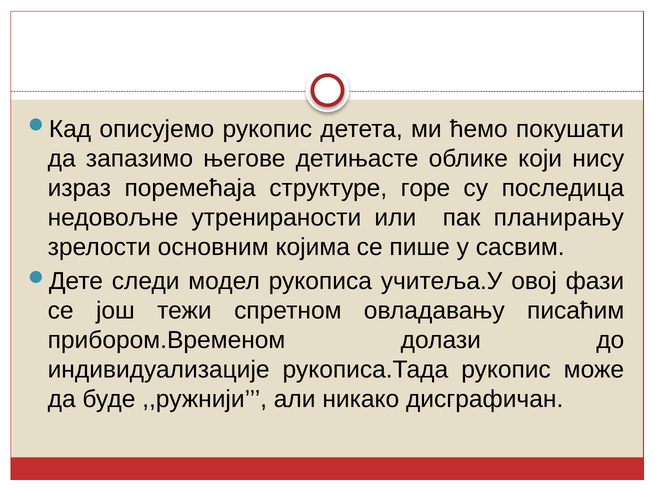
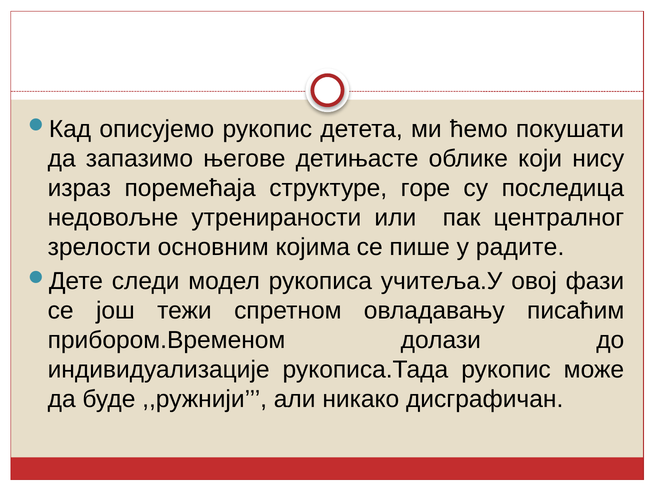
планирању: планирању -> централног (559, 218)
сасвим: сасвим -> радите (520, 247)
